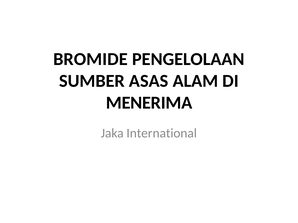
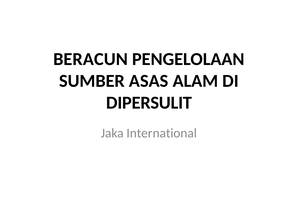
BROMIDE: BROMIDE -> BERACUN (91, 59)
MENERIMA: MENERIMA -> DIPERSULIT (149, 103)
